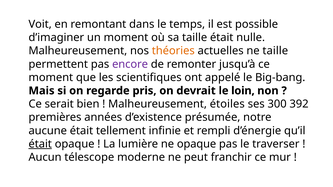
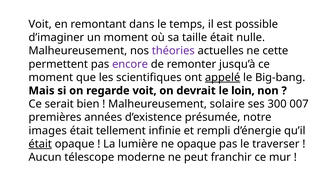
théories colour: orange -> purple (173, 51)
ne taille: taille -> cette (275, 51)
appelé underline: none -> present (223, 78)
regarde pris: pris -> voit (145, 91)
étoiles: étoiles -> solaire (227, 104)
392: 392 -> 007 (299, 104)
aucune: aucune -> images (48, 131)
